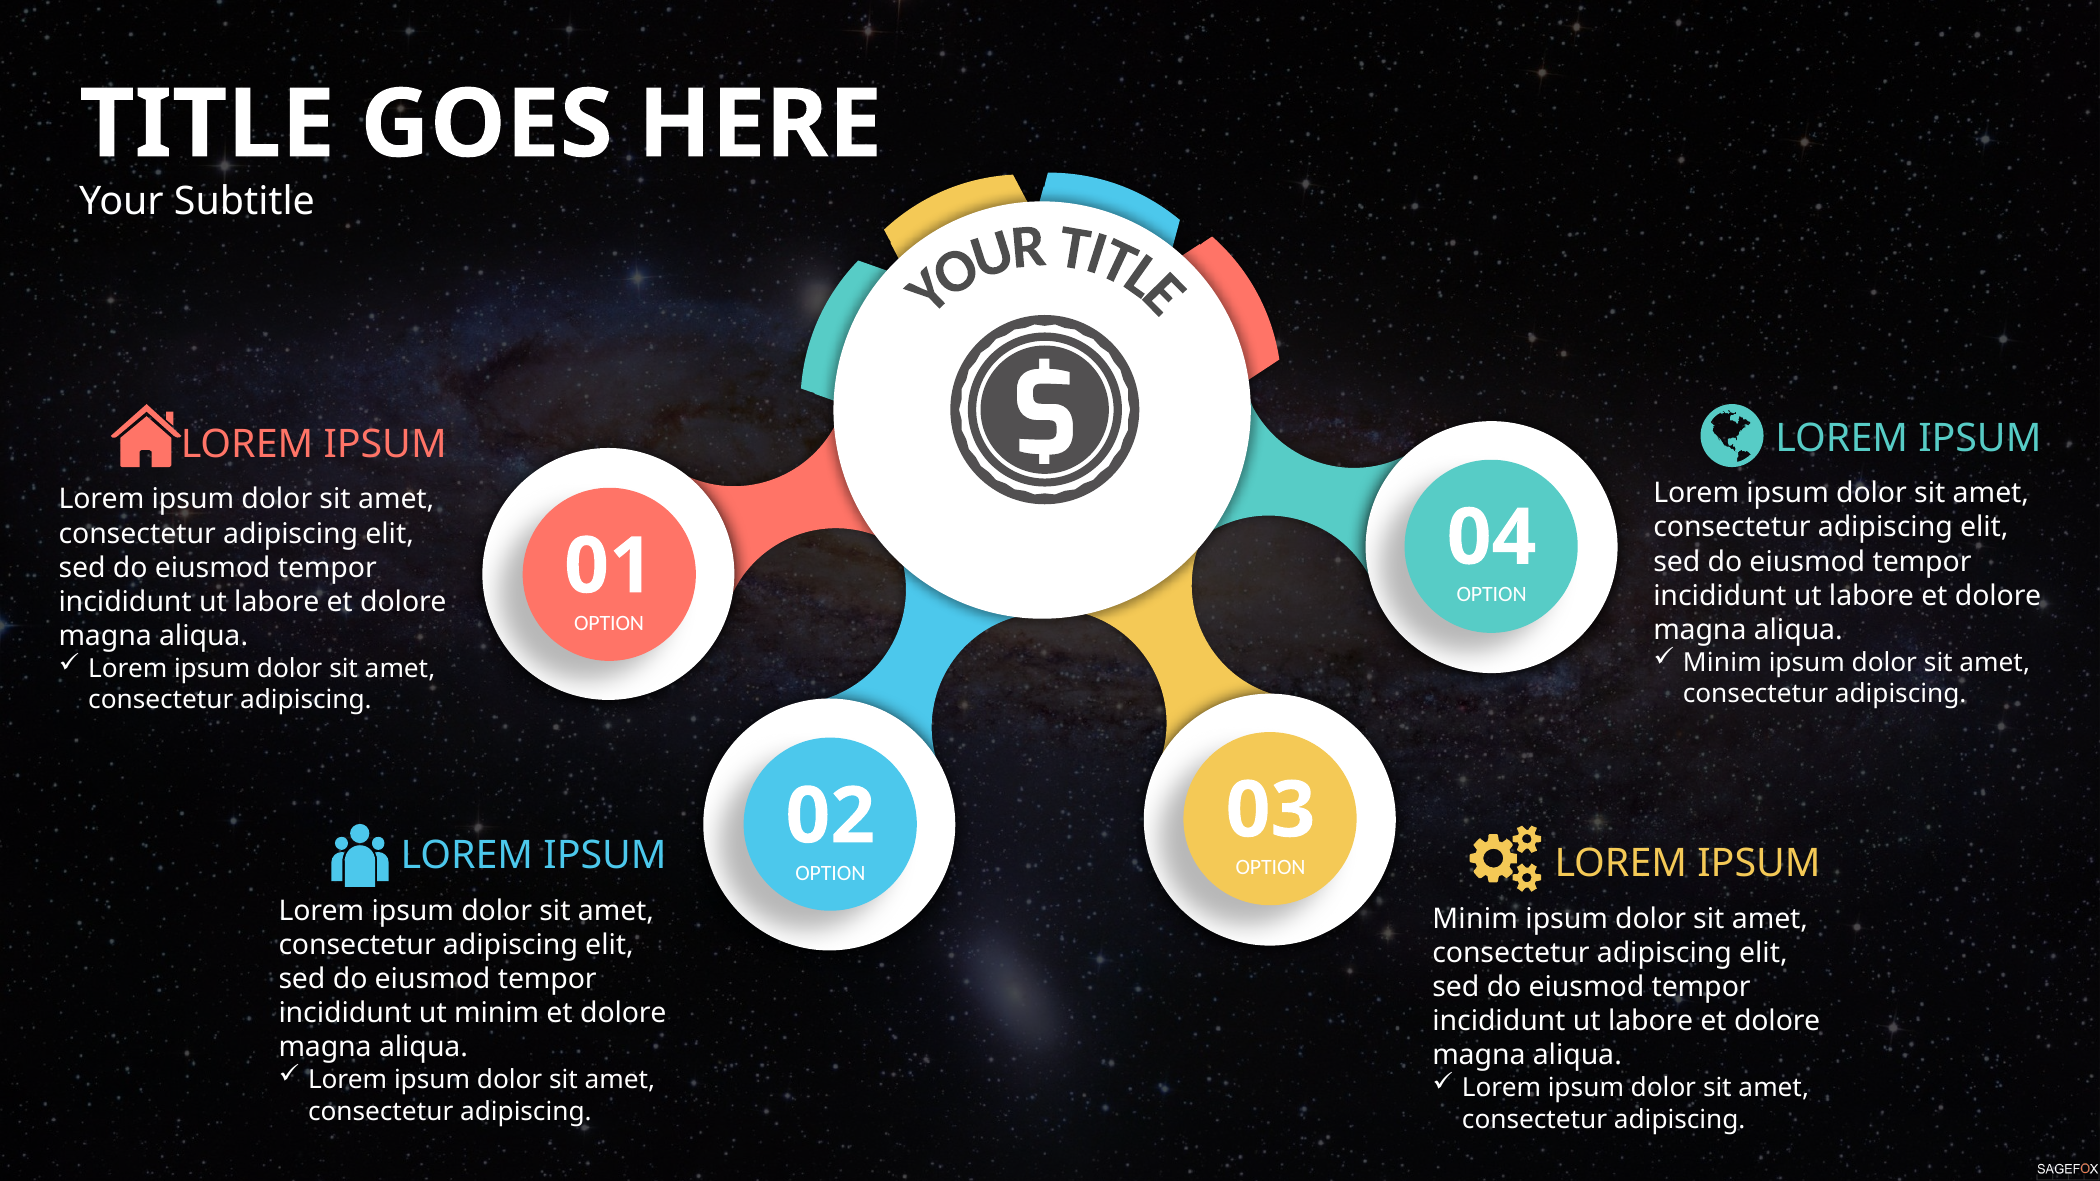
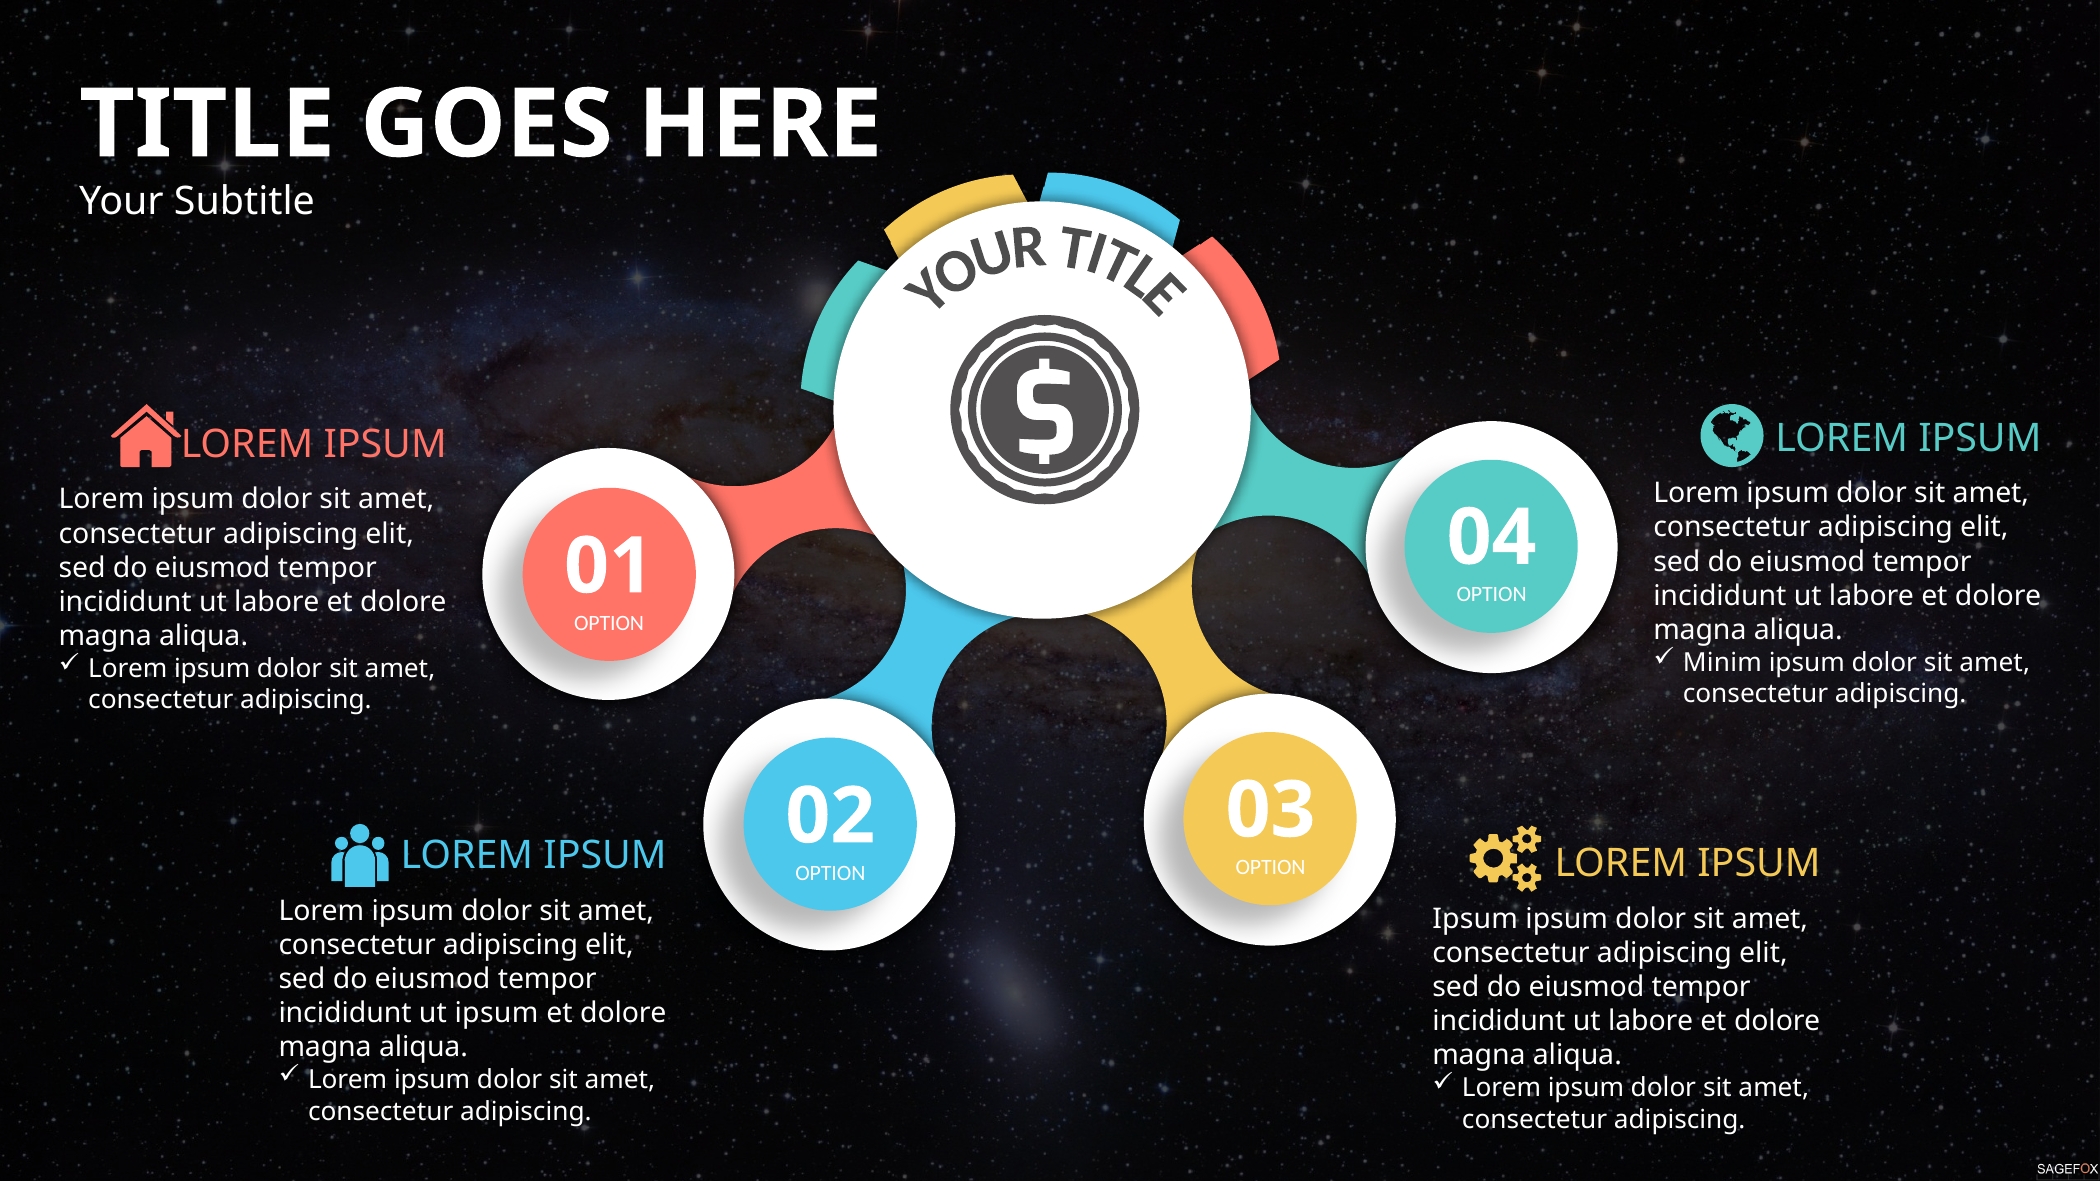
Minim: Minim -> Ipsum (1475, 919)
ut minim: minim -> ipsum (497, 1013)
